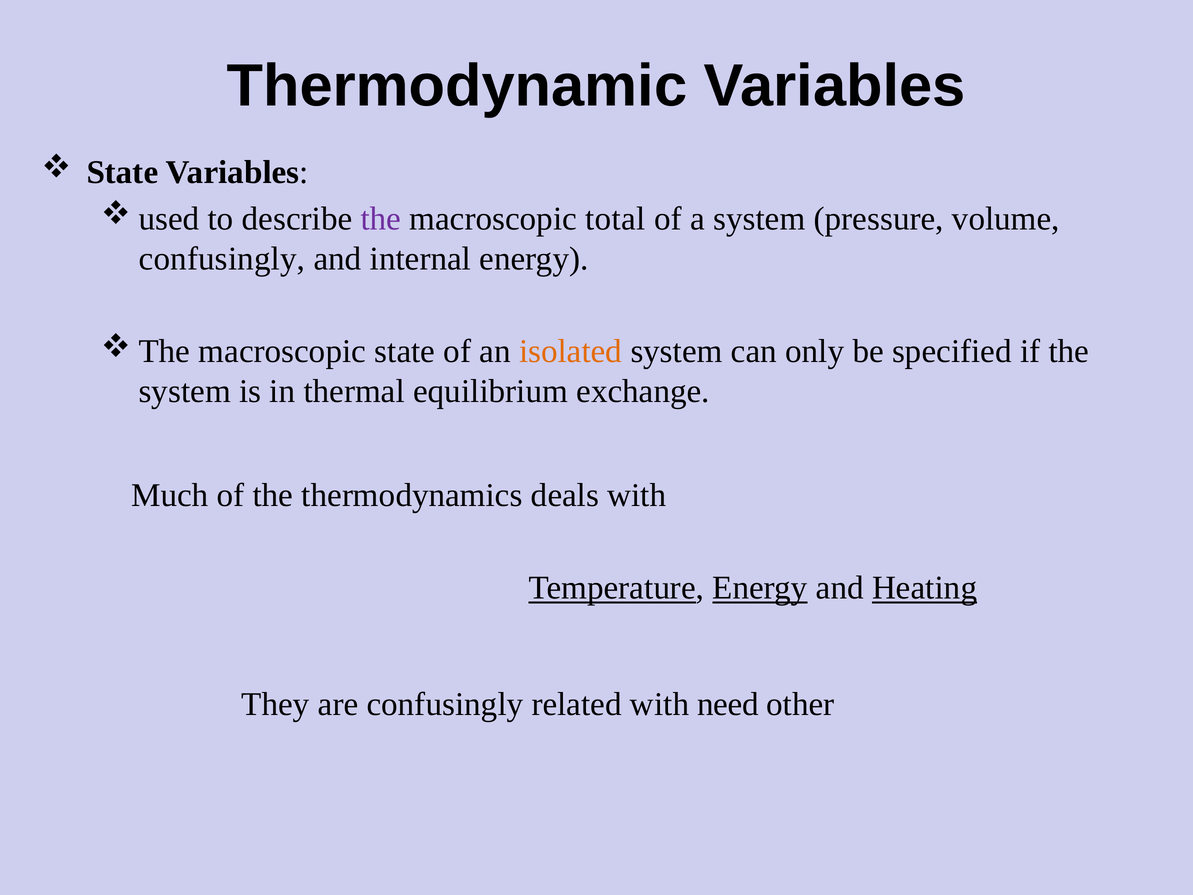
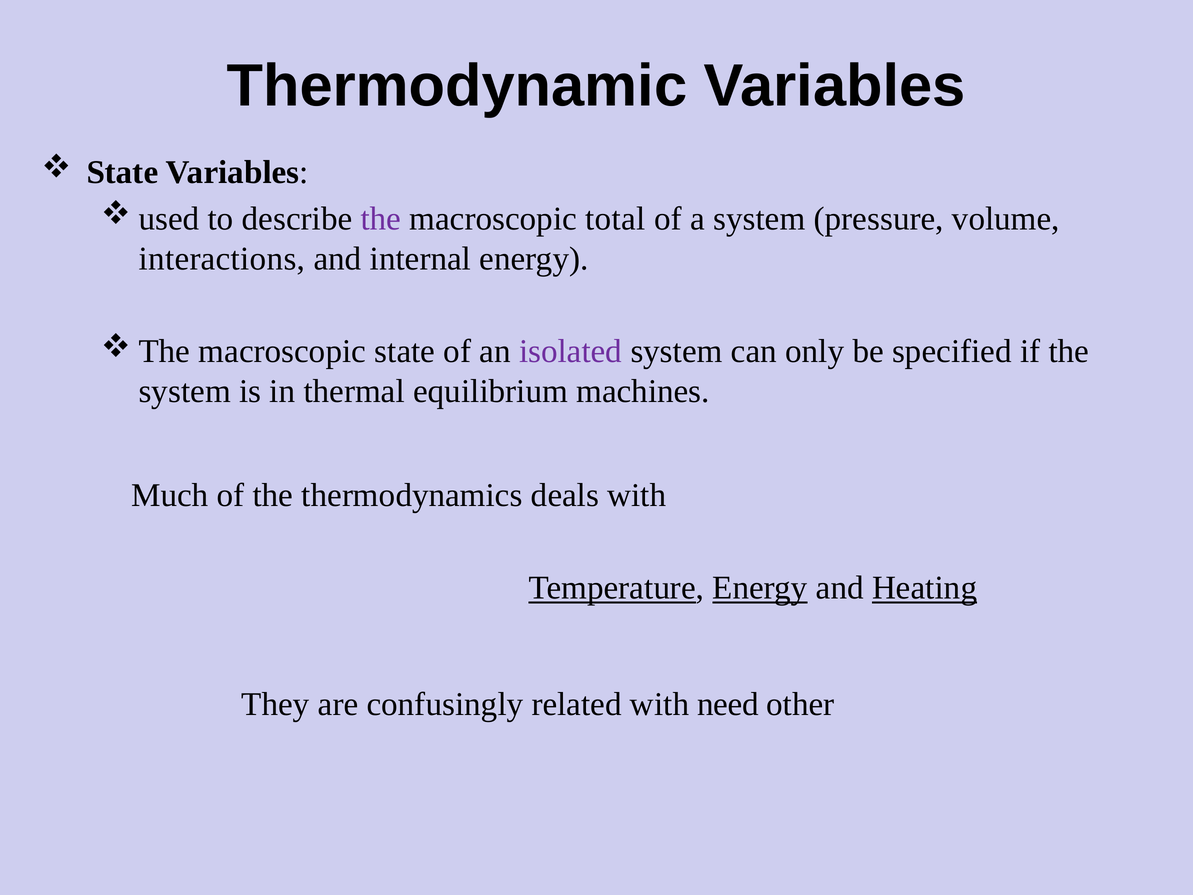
confusingly: confusingly -> interactions (222, 259)
isolated colour: orange -> purple (571, 351)
exchange: exchange -> machines (643, 391)
